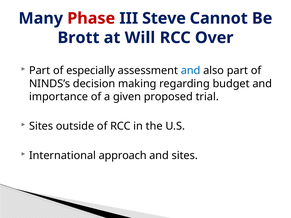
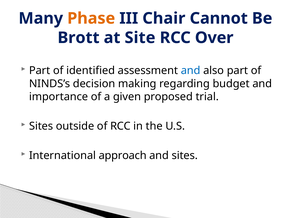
Phase colour: red -> orange (91, 18)
Steve: Steve -> Chair (164, 18)
Will: Will -> Site (140, 38)
especially: especially -> identified (91, 71)
